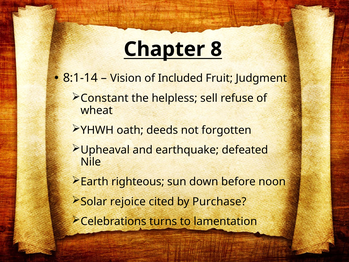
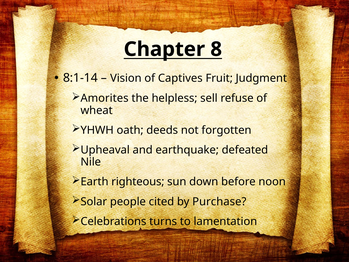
Included: Included -> Captives (180, 78)
Constant: Constant -> Amorites (105, 98)
rejoice: rejoice -> people (128, 201)
